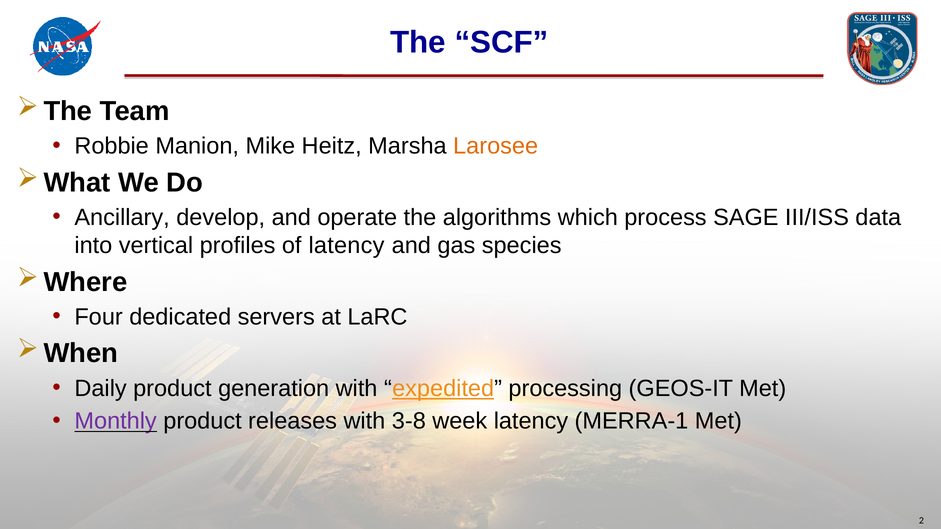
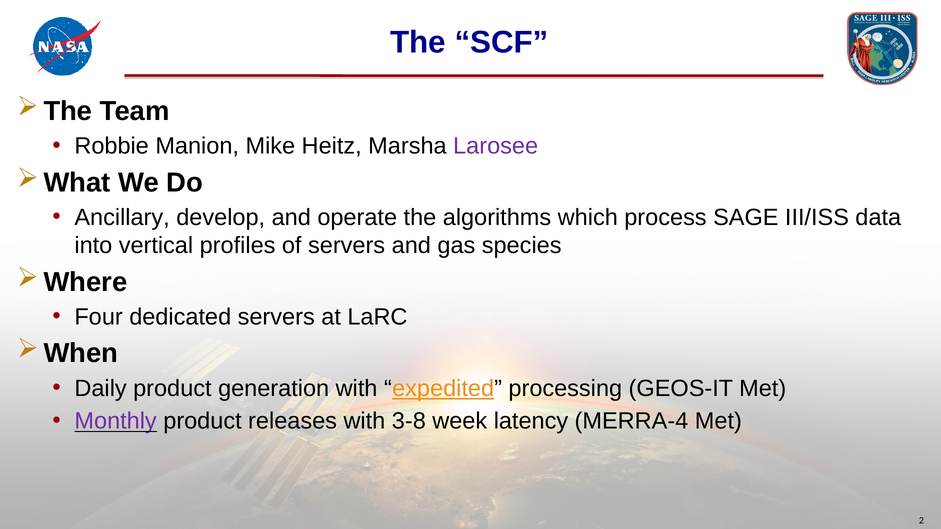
Larosee colour: orange -> purple (496, 146)
of latency: latency -> servers (347, 246)
MERRA-1: MERRA-1 -> MERRA-4 (631, 421)
